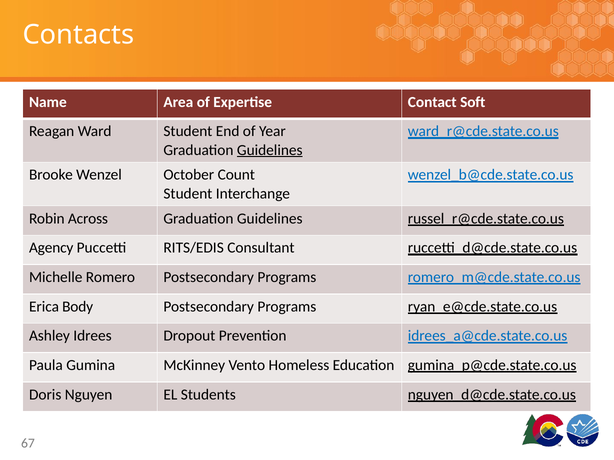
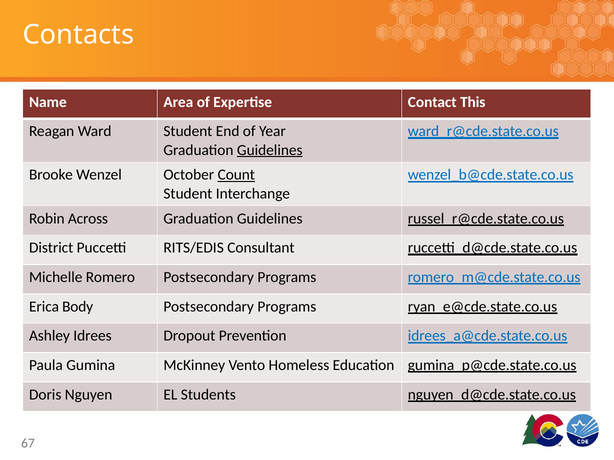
Soft: Soft -> This (473, 102)
Count underline: none -> present (236, 175)
Agency: Agency -> District (51, 248)
